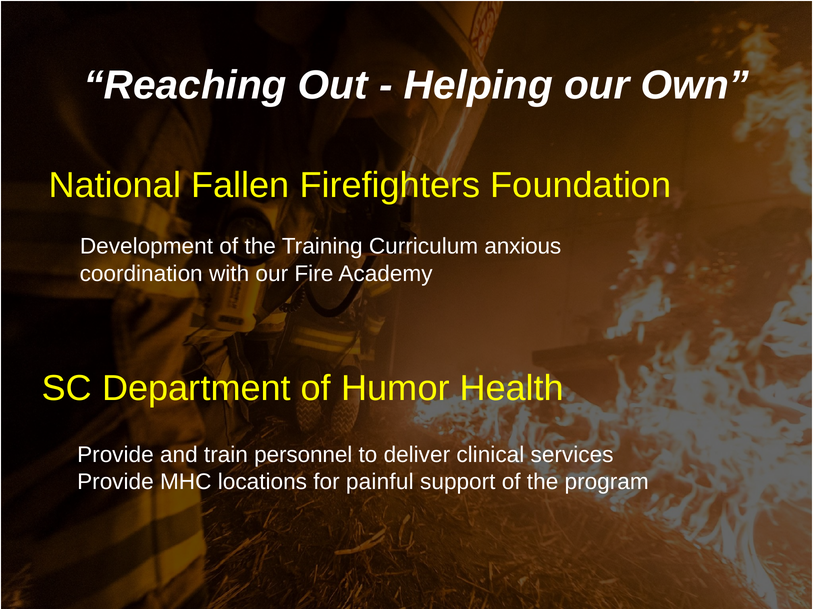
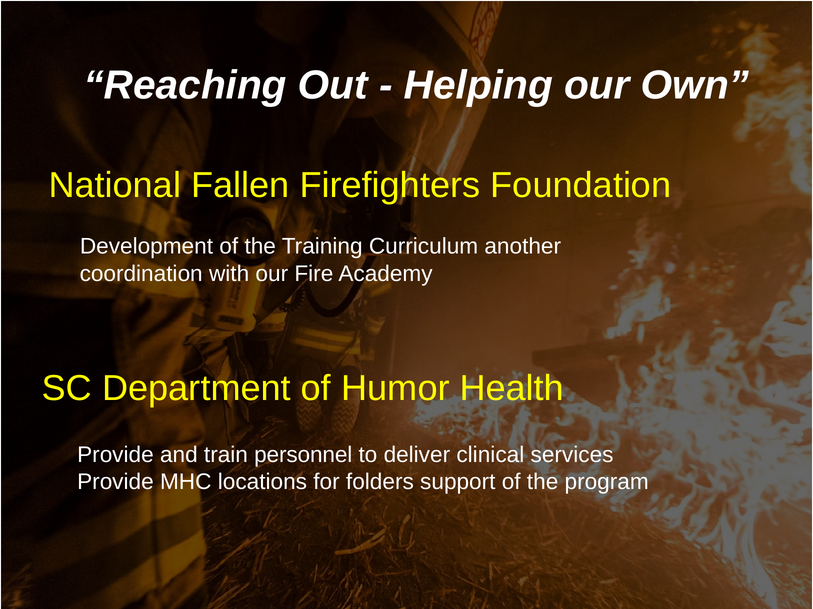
anxious: anxious -> another (523, 247)
painful: painful -> folders (380, 483)
